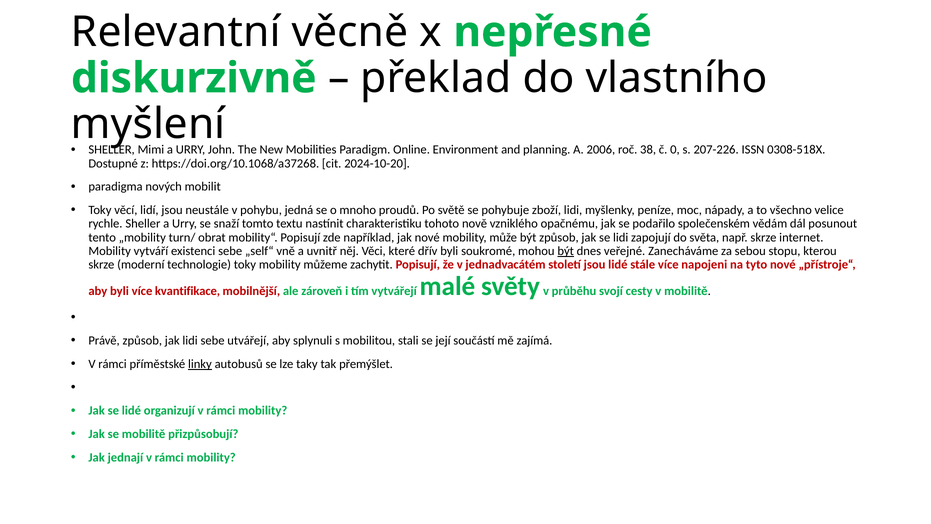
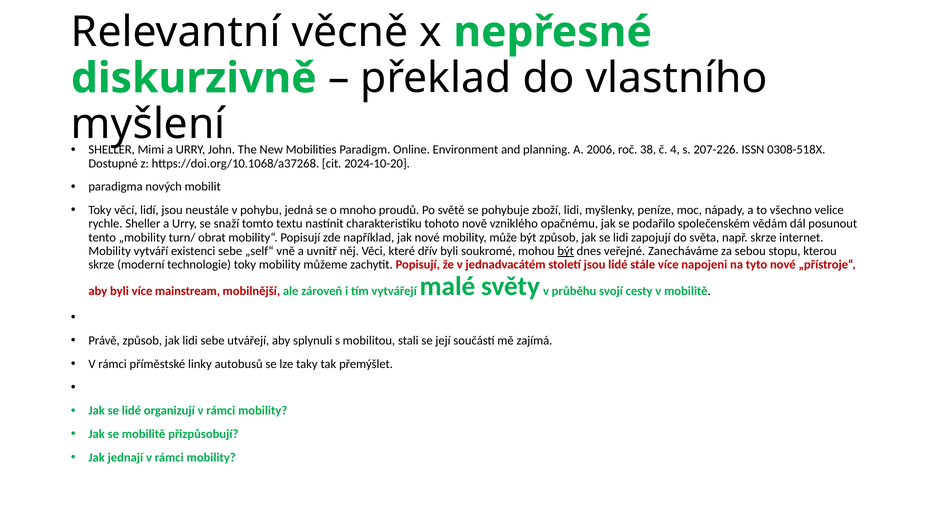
0: 0 -> 4 (675, 150)
kvantifikace: kvantifikace -> mainstream (187, 291)
linky underline: present -> none (200, 364)
